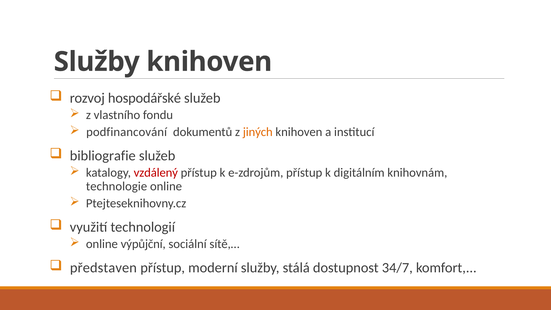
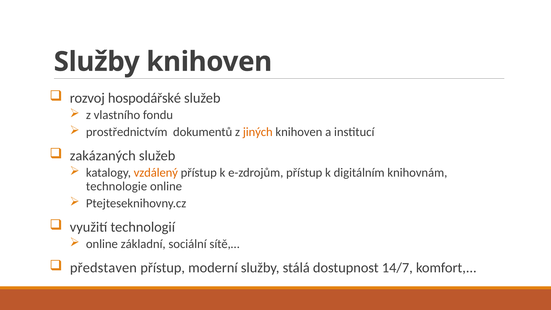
podfinancování: podfinancování -> prostřednictvím (127, 132)
bibliografie: bibliografie -> zakázaných (103, 156)
vzdálený colour: red -> orange (156, 173)
výpůjční: výpůjční -> základní (143, 244)
34/7: 34/7 -> 14/7 (397, 268)
